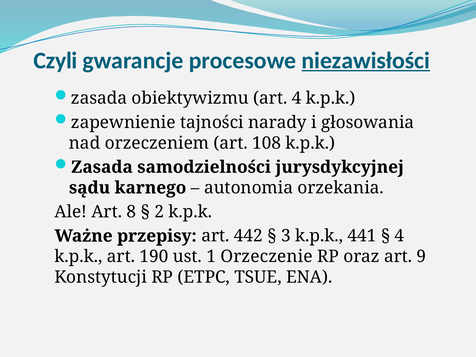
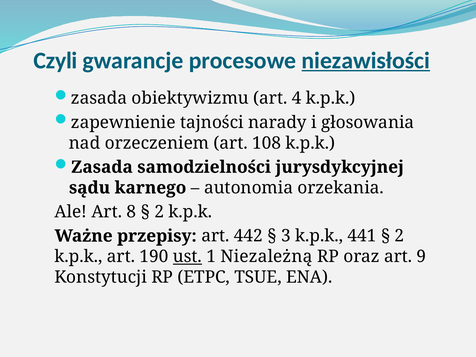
4: 4 -> 2 (399, 236)
ust underline: none -> present (187, 257)
Orzeczenie: Orzeczenie -> Niezależną (267, 257)
